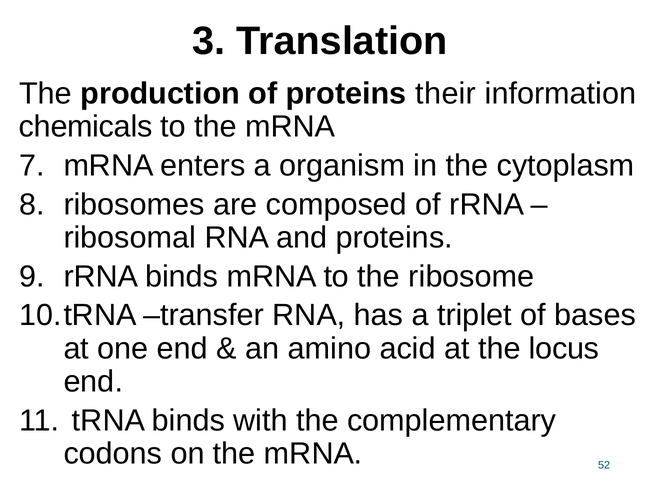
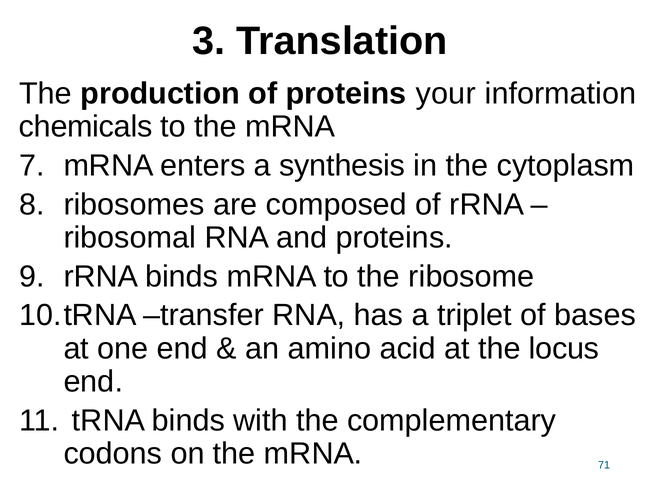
their: their -> your (446, 93)
organism: organism -> synthesis (342, 165)
52: 52 -> 71 (604, 465)
